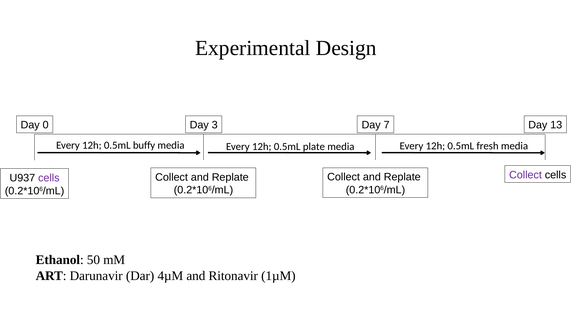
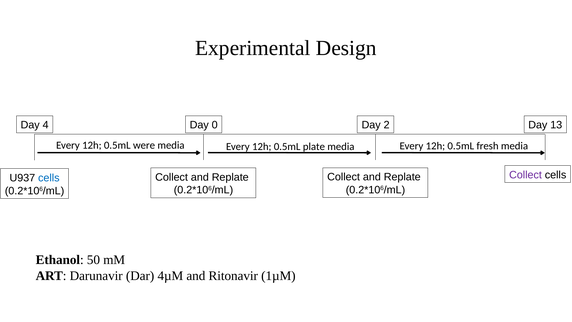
0: 0 -> 4 (46, 125)
3: 3 -> 0 (215, 125)
7: 7 -> 2 (387, 125)
buffy: buffy -> were (144, 145)
cells colour: purple -> blue (49, 178)
